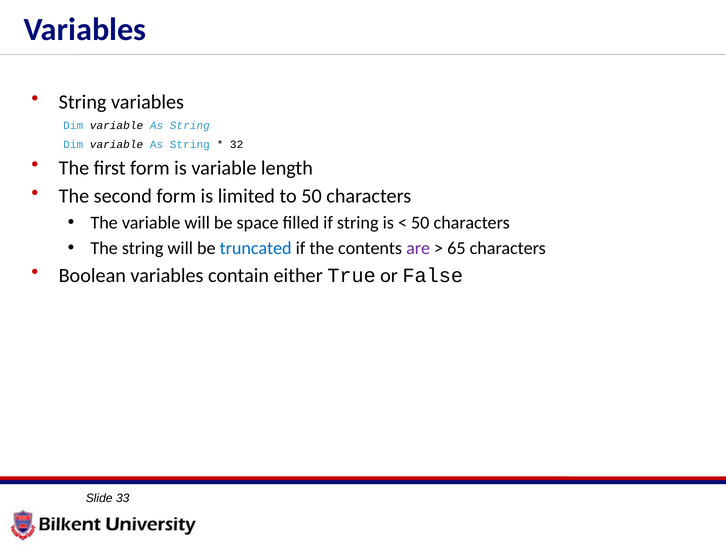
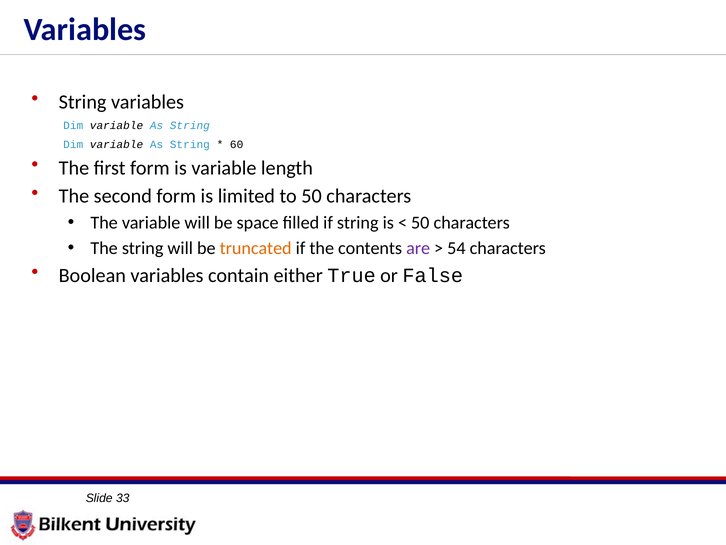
32: 32 -> 60 (237, 144)
truncated colour: blue -> orange (256, 248)
65: 65 -> 54 (456, 248)
